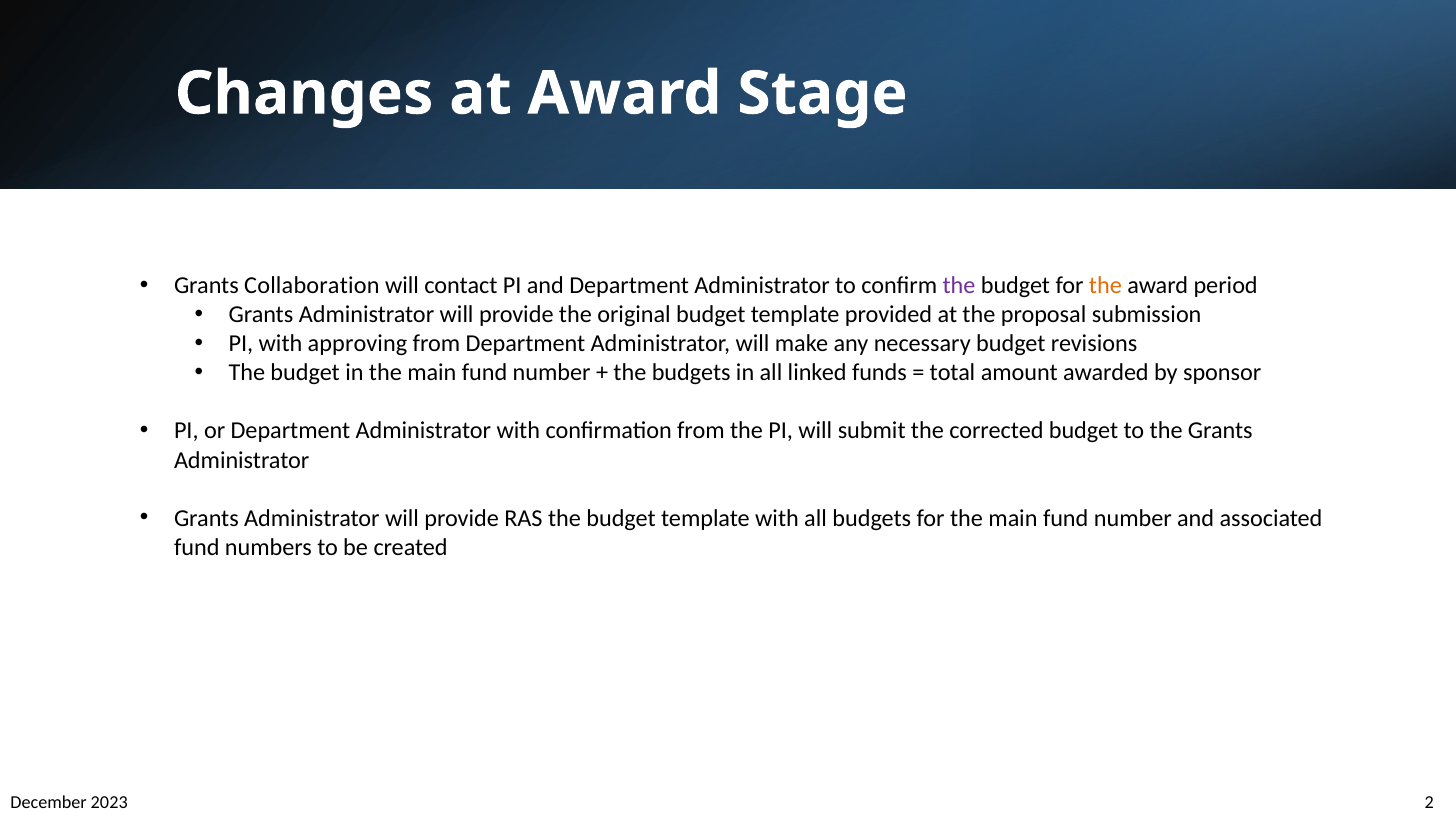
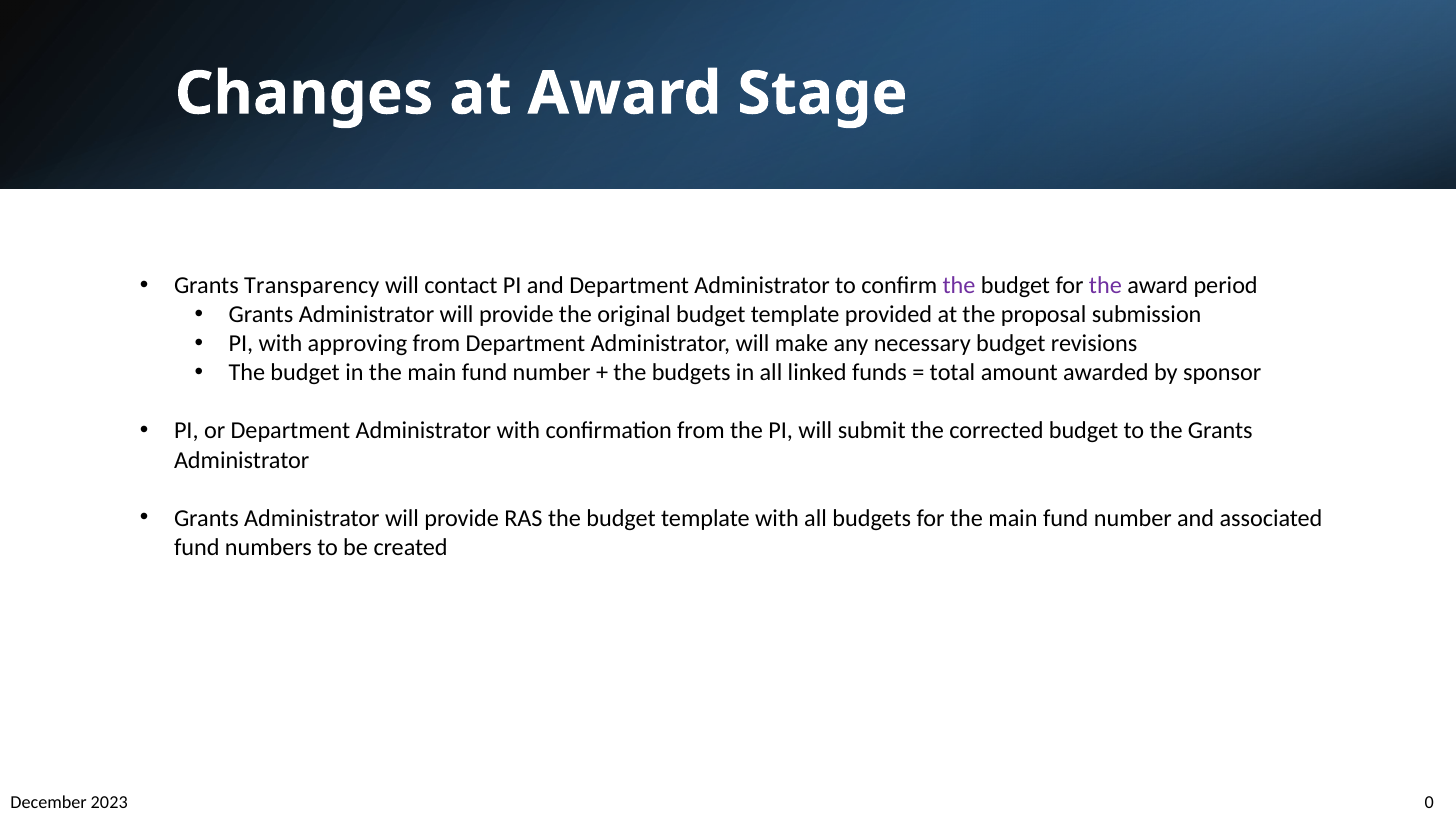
Collaboration: Collaboration -> Transparency (312, 285)
the colour: orange -> purple (1105, 285)
2: 2 -> 0 (1429, 803)
